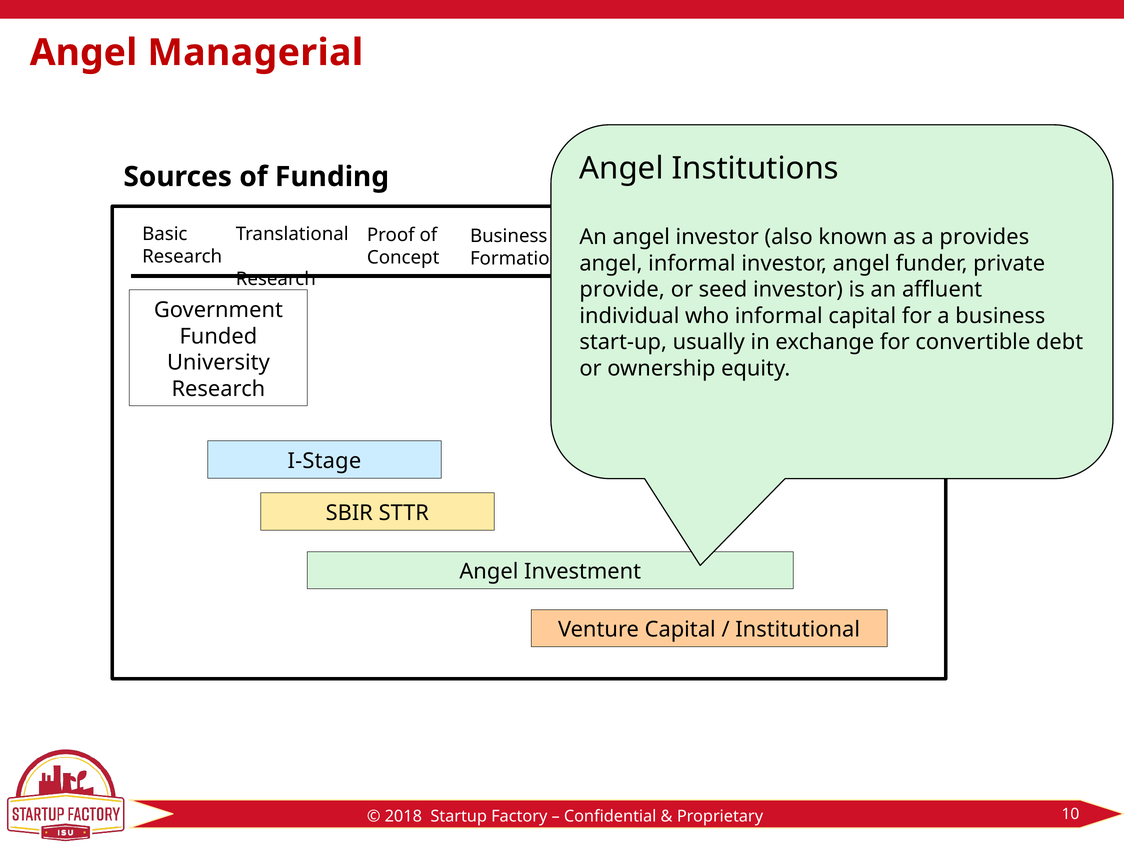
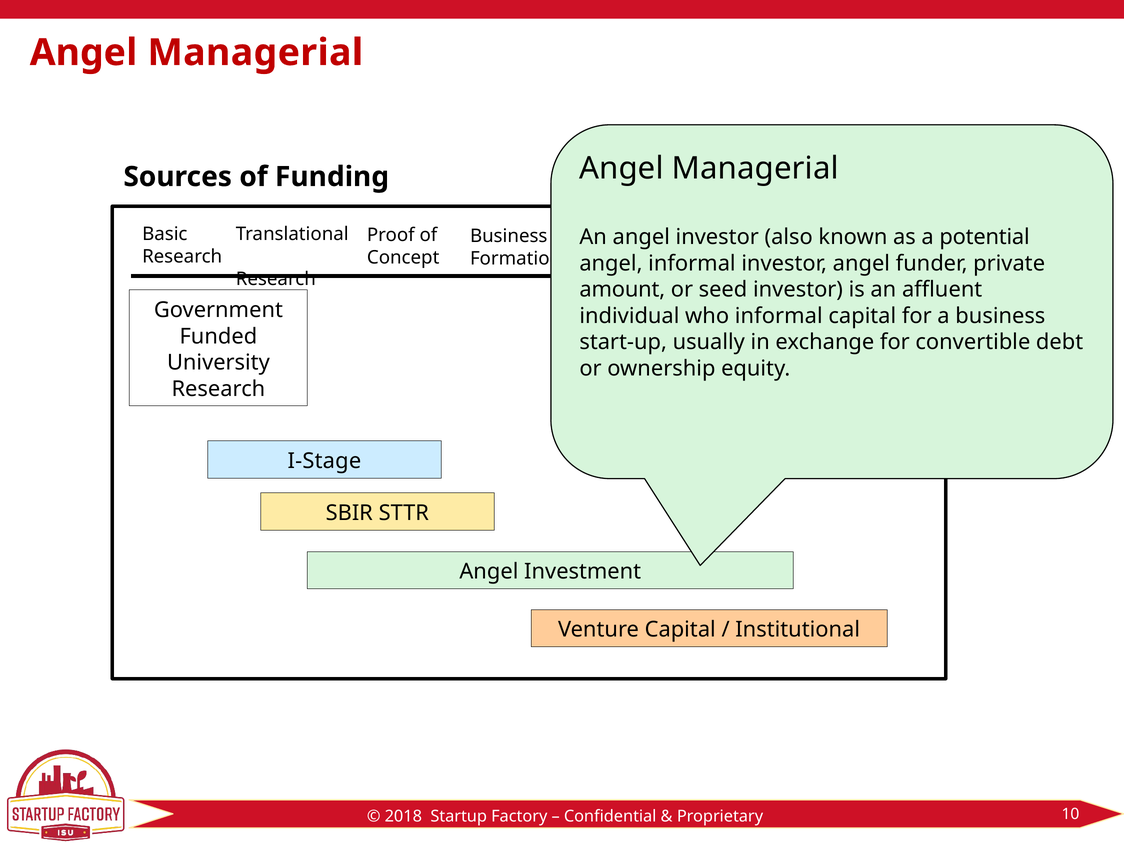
Funding Angel Institutions: Institutions -> Managerial (755, 169)
provides: provides -> potential (985, 237)
provide: provide -> amount (622, 290)
